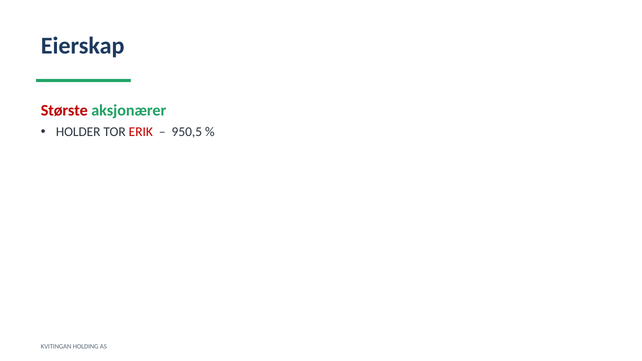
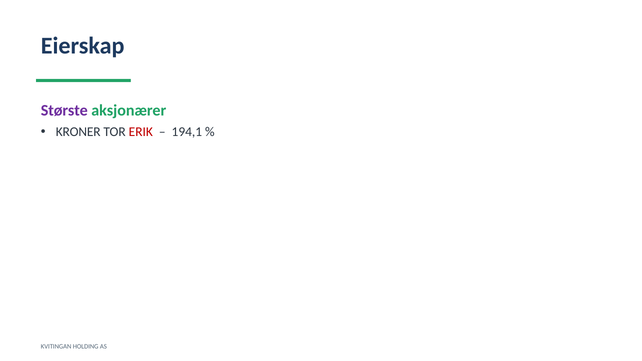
Største colour: red -> purple (64, 111)
HOLDER: HOLDER -> KRONER (78, 132)
950,5: 950,5 -> 194,1 (187, 132)
